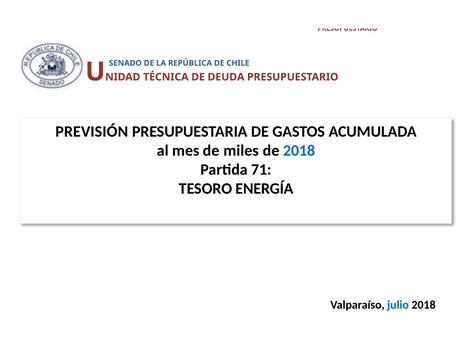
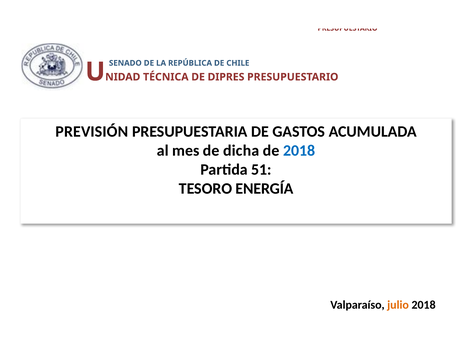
DEUDA: DEUDA -> DIPRES (226, 77)
miles: miles -> dicha (241, 151)
71: 71 -> 51 (261, 170)
julio colour: blue -> orange (398, 305)
